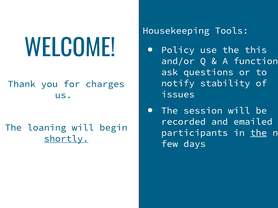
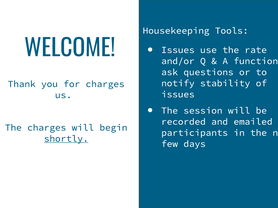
Policy: Policy -> Issues (178, 50)
this: this -> rate (256, 50)
The loaning: loaning -> charges (47, 128)
the underline: present -> none (259, 133)
